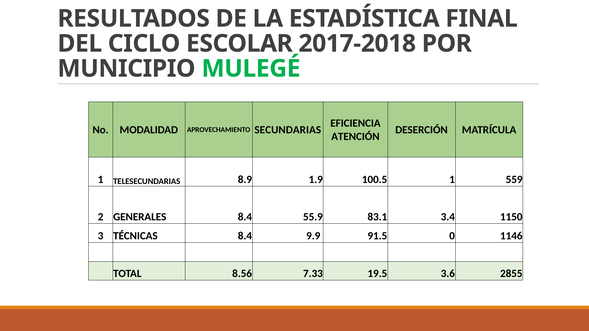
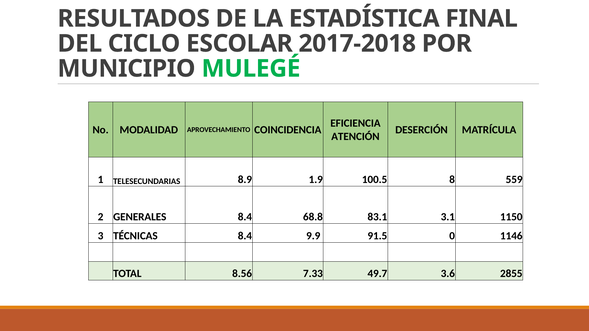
SECUNDARIAS: SECUNDARIAS -> COINCIDENCIA (288, 130)
100.5 1: 1 -> 8 (452, 180)
55.9: 55.9 -> 68.8 (313, 217)
3.4: 3.4 -> 3.1 (448, 217)
19.5: 19.5 -> 49.7 (377, 274)
